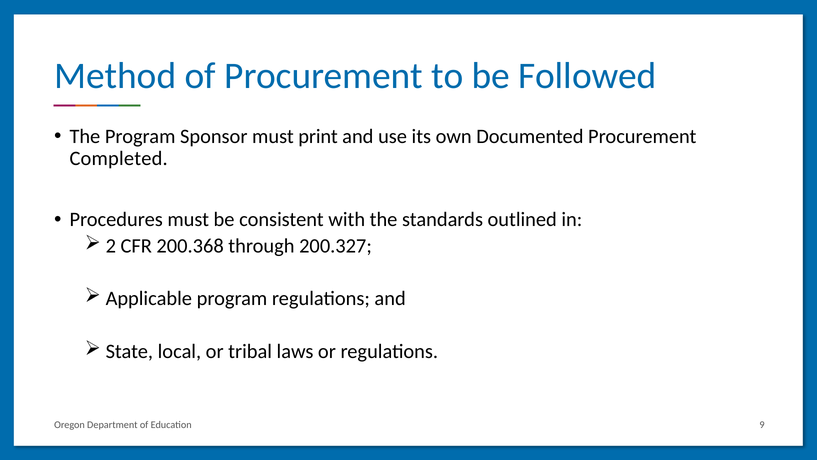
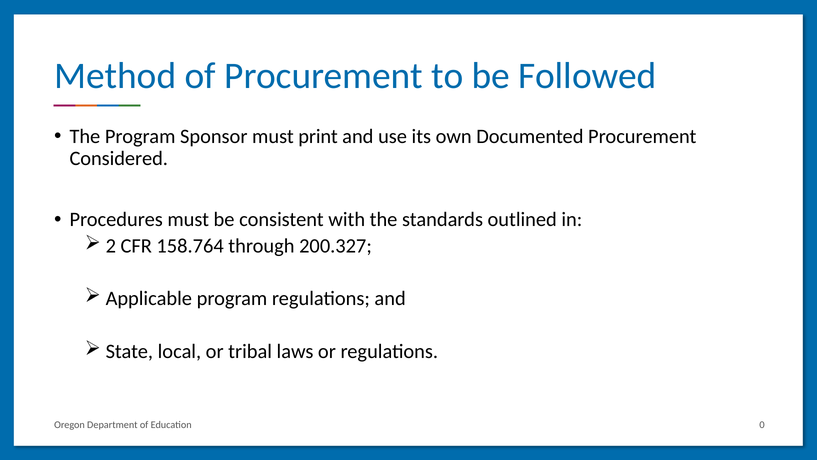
Completed: Completed -> Considered (119, 158)
200.368: 200.368 -> 158.764 (190, 246)
9: 9 -> 0 (762, 424)
